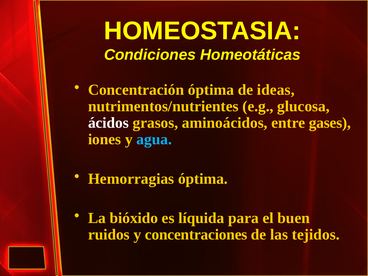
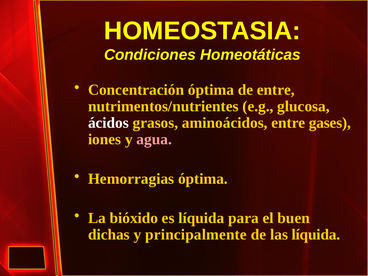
de ideas: ideas -> entre (276, 90)
agua colour: light blue -> pink (154, 139)
ruidos: ruidos -> dichas (109, 235)
concentraciones: concentraciones -> principalmente (196, 235)
las tejidos: tejidos -> líquida (316, 235)
